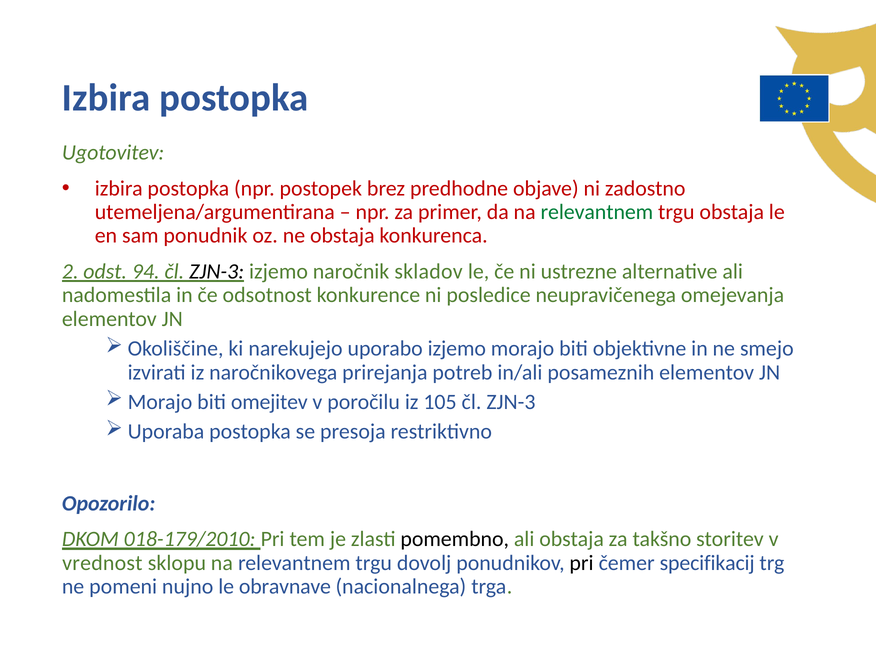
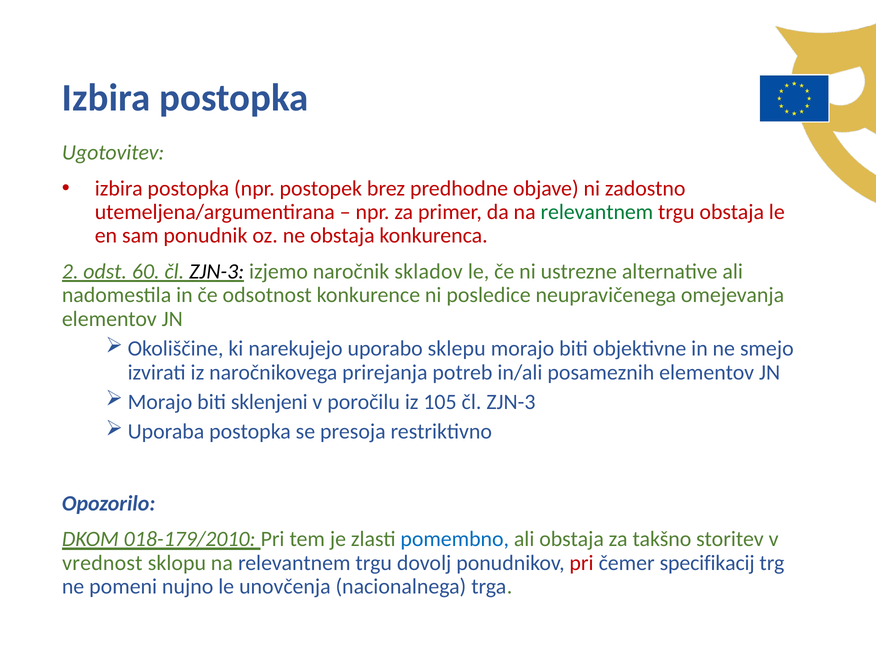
94: 94 -> 60 (146, 272)
uporabo izjemo: izjemo -> sklepu (457, 349)
omejitev: omejitev -> sklenjeni (269, 402)
pomembno colour: black -> blue (455, 539)
pri colour: black -> red (582, 563)
obravnave: obravnave -> unovčenja (285, 587)
